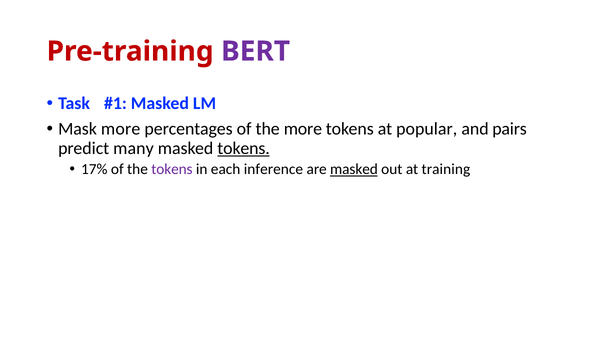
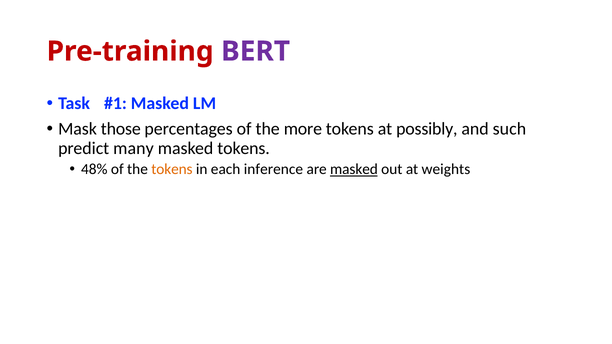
Mask more: more -> those (121, 129)
popular: popular -> possibly (427, 129)
pairs: pairs -> such (509, 129)
tokens underline: present -> none (244, 148)
17%: 17% -> 48% (94, 169)
tokens colour: purple -> orange (172, 169)
training: training -> weights (446, 169)
